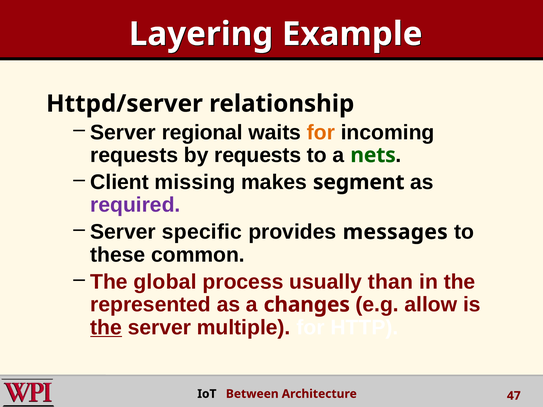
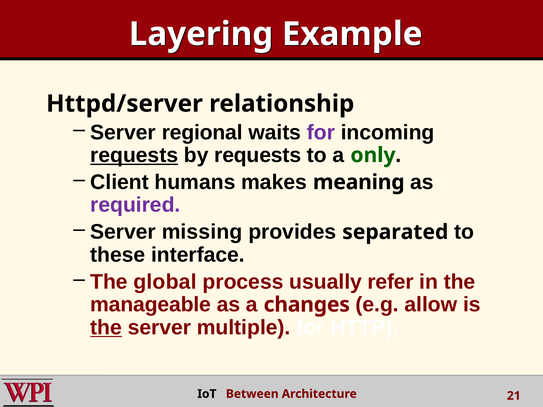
for colour: orange -> purple (321, 132)
requests underline: none -> present (134, 155)
nets: nets -> only (373, 155)
missing: missing -> humans (195, 182)
segment: segment -> meaning (359, 182)
specific: specific -> missing (202, 232)
messages: messages -> separated (395, 232)
common: common -> interface (198, 255)
than: than -> refer (391, 282)
represented: represented -> manageable (151, 305)
47: 47 -> 21 (514, 396)
